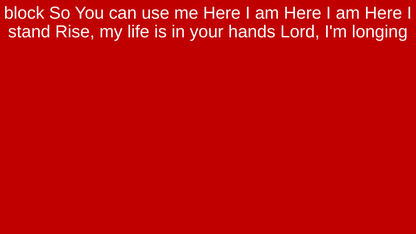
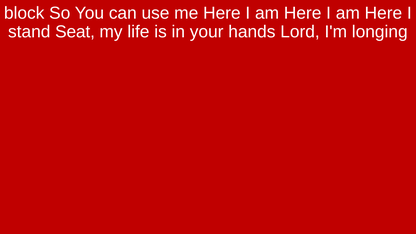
Rise: Rise -> Seat (75, 32)
